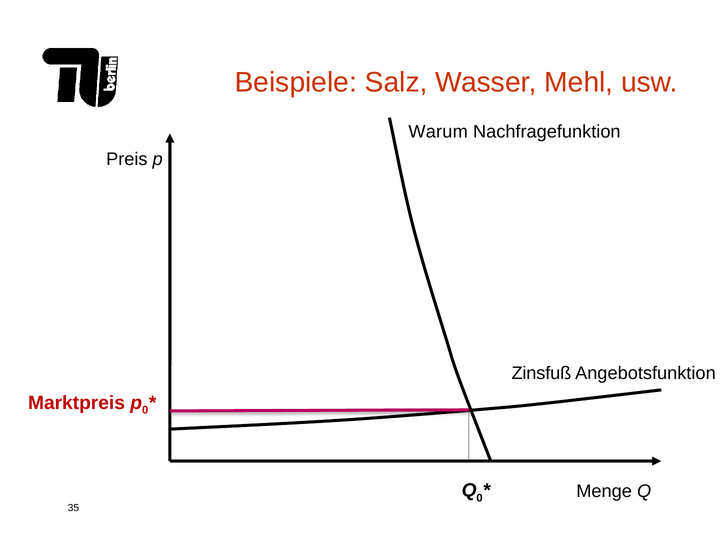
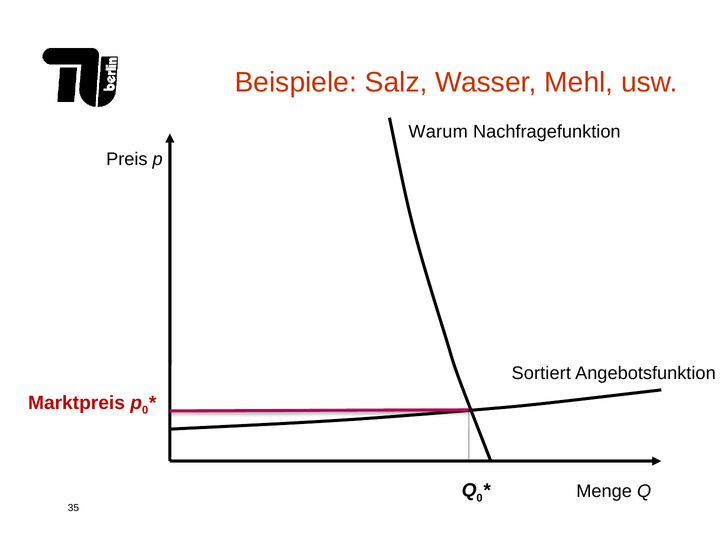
Zinsfuß: Zinsfuß -> Sortiert (541, 373)
